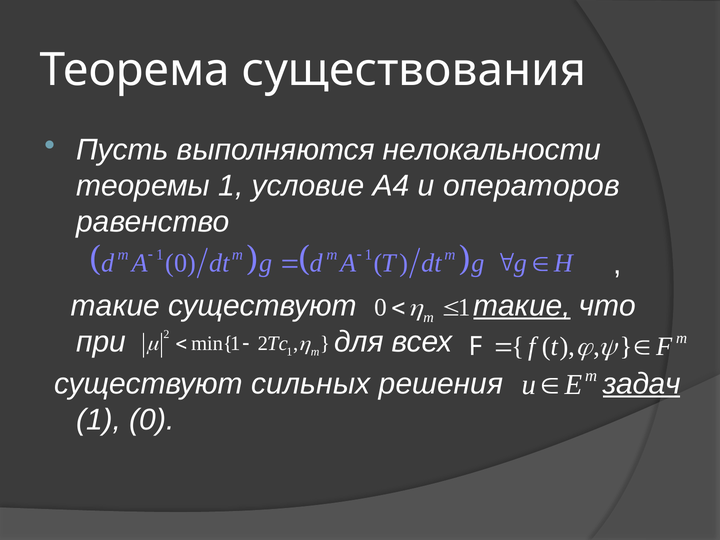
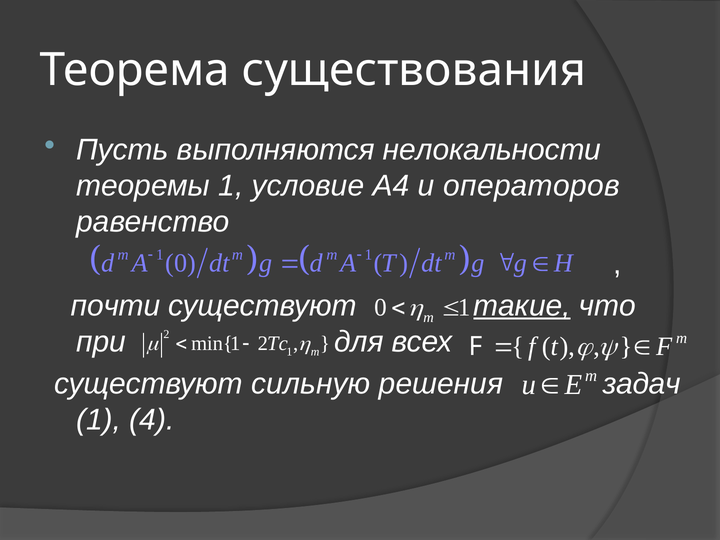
такие: такие -> почти (116, 306)
сильных: сильных -> сильную (311, 384)
задач underline: present -> none (642, 384)
0: 0 -> 4 (152, 420)
